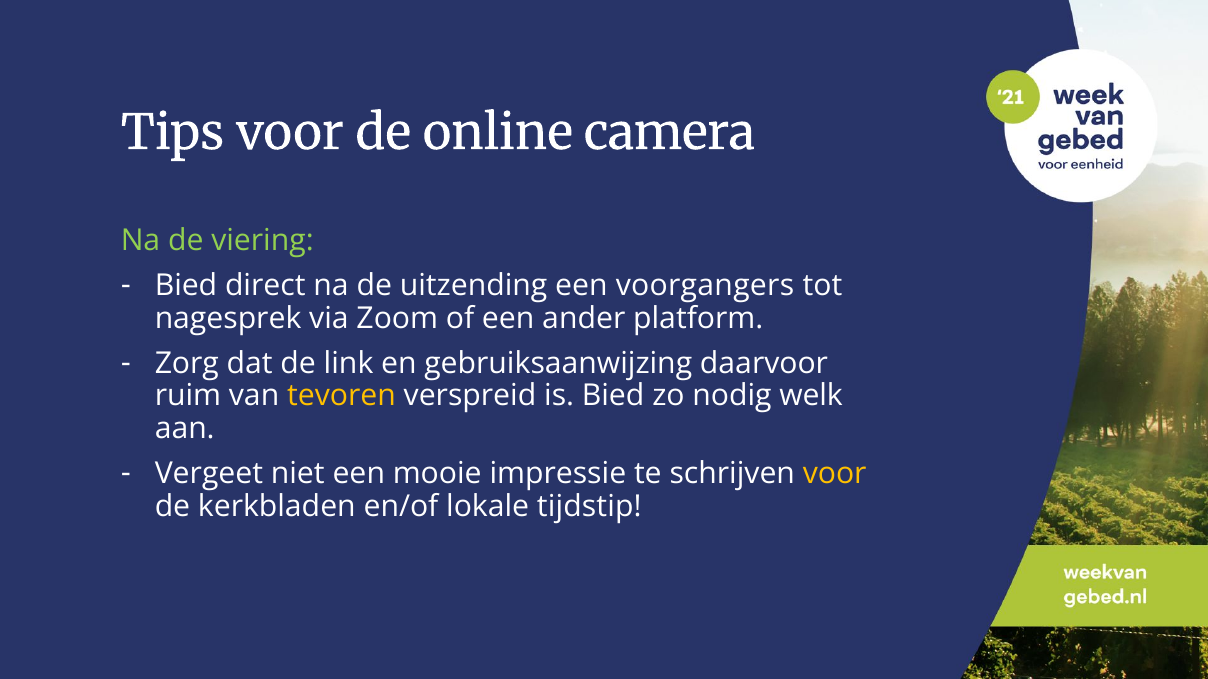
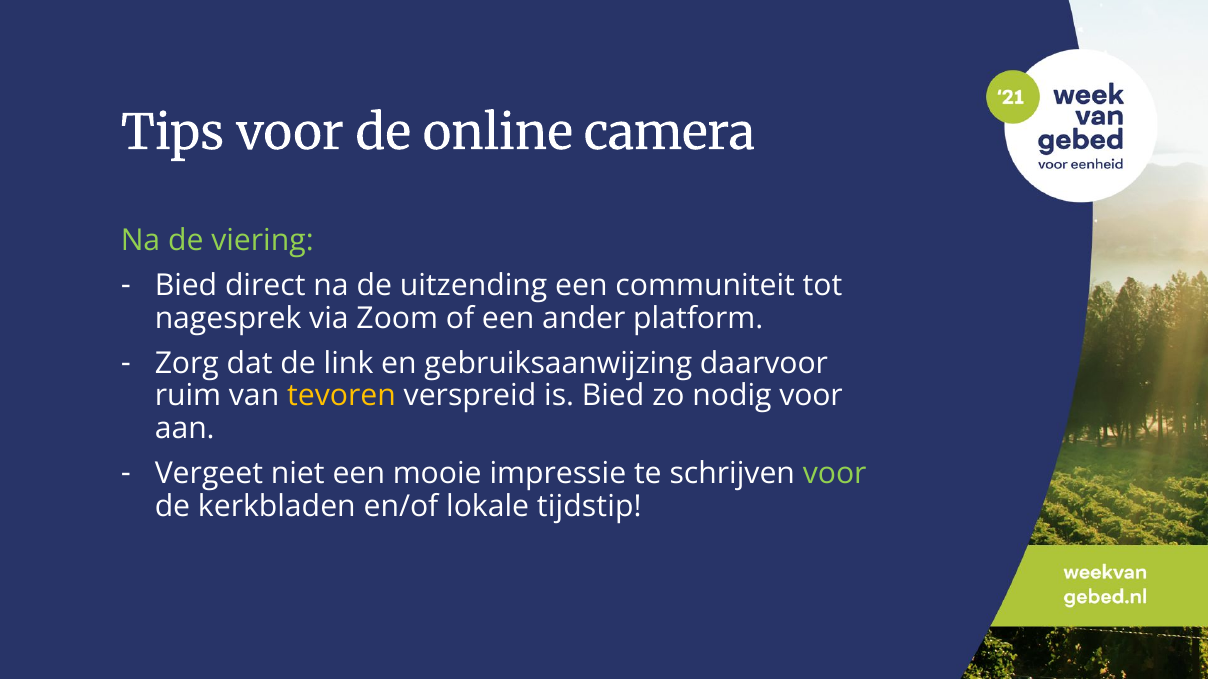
voorgangers: voorgangers -> communiteit (705, 286)
nodig welk: welk -> voor (811, 396)
voor colour: yellow -> light green (835, 474)
